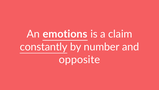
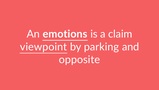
constantly: constantly -> viewpoint (43, 47)
number: number -> parking (101, 47)
